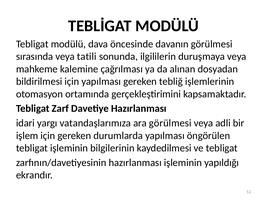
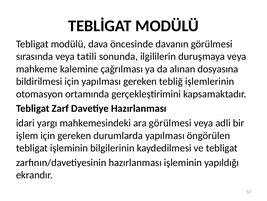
dosyadan: dosyadan -> dosyasına (218, 69)
vatandaşlarımıza: vatandaşlarımıza -> mahkemesindeki (95, 123)
